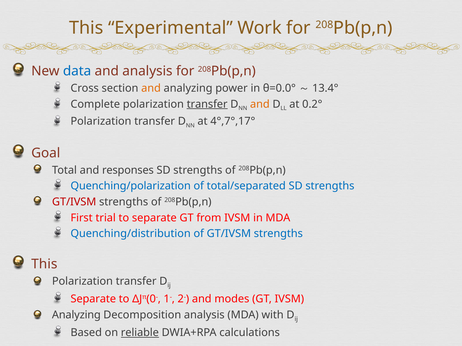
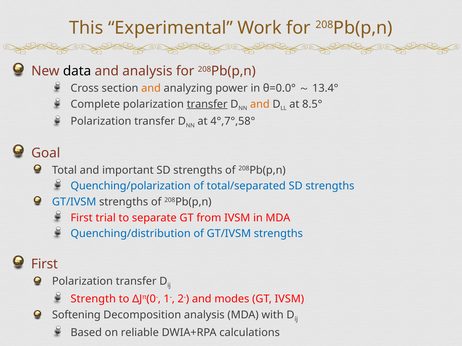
data colour: blue -> black (77, 71)
0.2°: 0.2° -> 8.5° (312, 104)
4°,7°,17°: 4°,7°,17° -> 4°,7°,58° (233, 121)
responses: responses -> important (128, 170)
GT/IVSM colour: red -> blue (74, 202)
This: This -> First (44, 264)
Separate: Separate -> Strength (93, 299)
Analyzing: Analyzing -> Softening (76, 315)
reliable underline: present -> none (140, 333)
